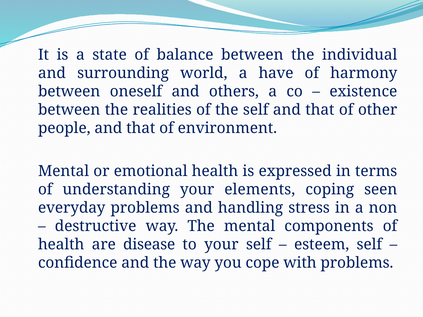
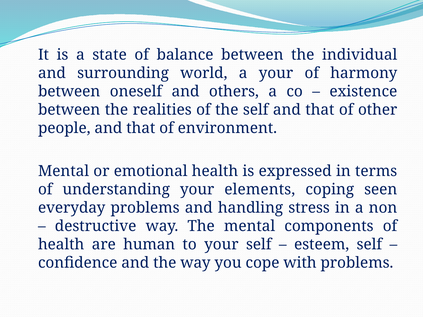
a have: have -> your (276, 73)
disease: disease -> human (149, 245)
